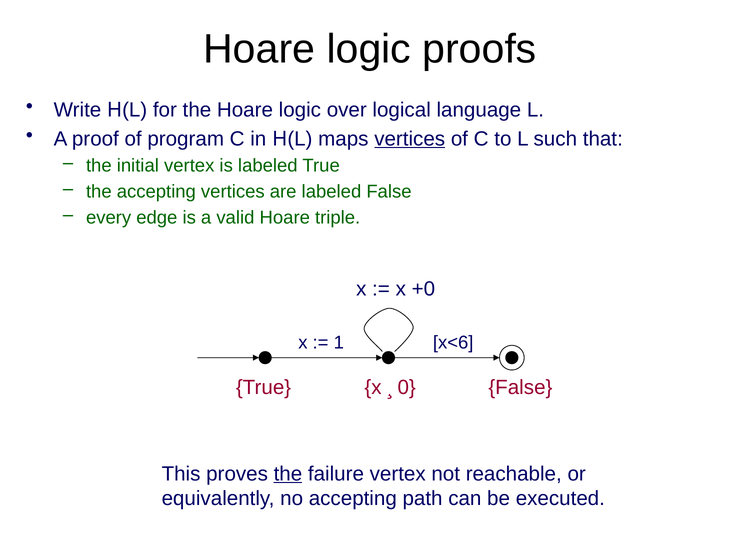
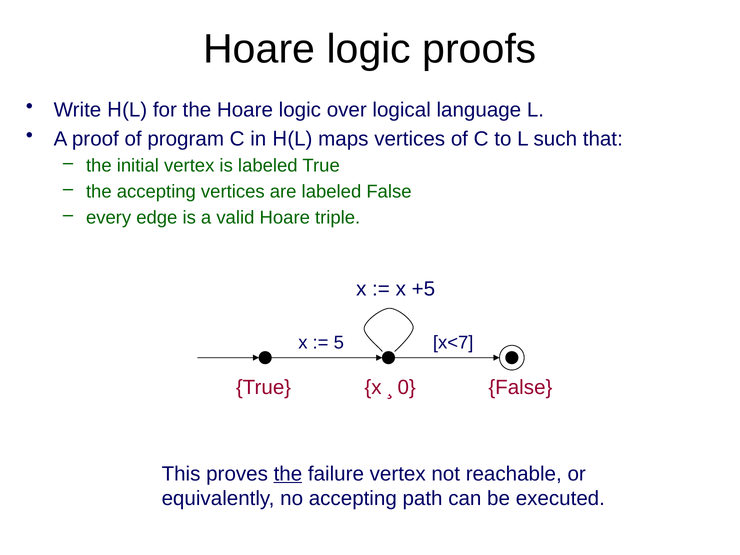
vertices underline: present -> none (410, 139)
+0: +0 -> +5 (423, 289)
1: 1 -> 5 (339, 343)
x<6: x<6 -> x<7 (453, 343)
